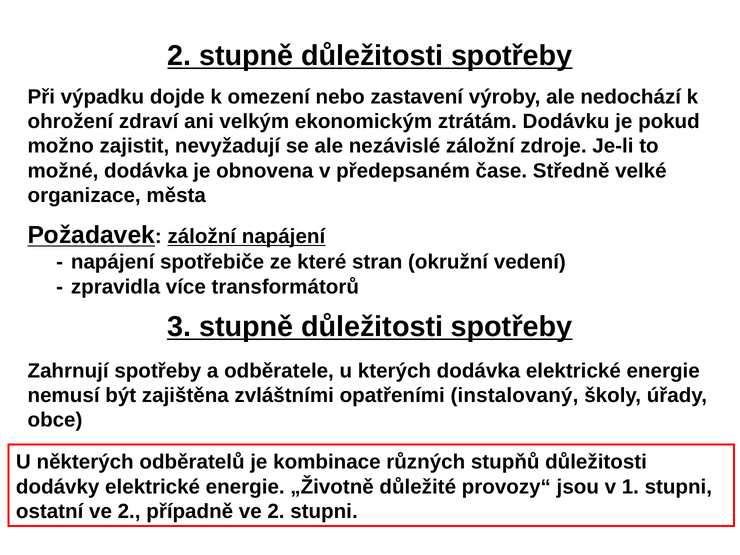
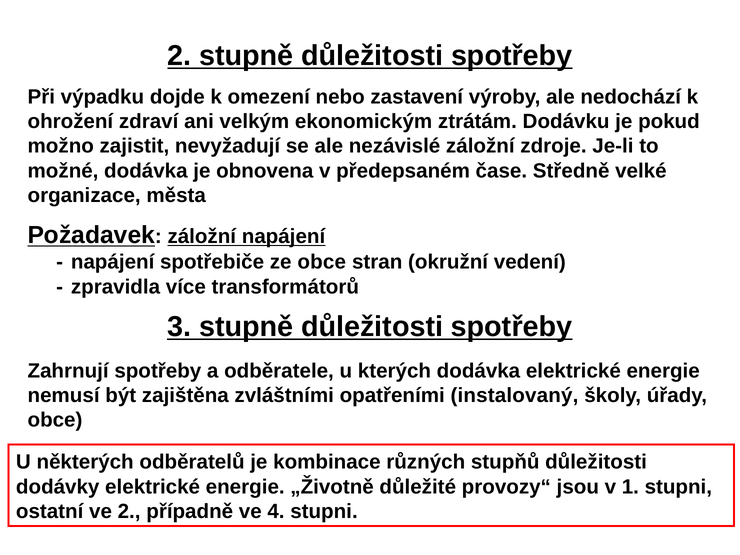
ze které: které -> obce (322, 262)
případně ve 2: 2 -> 4 (276, 512)
